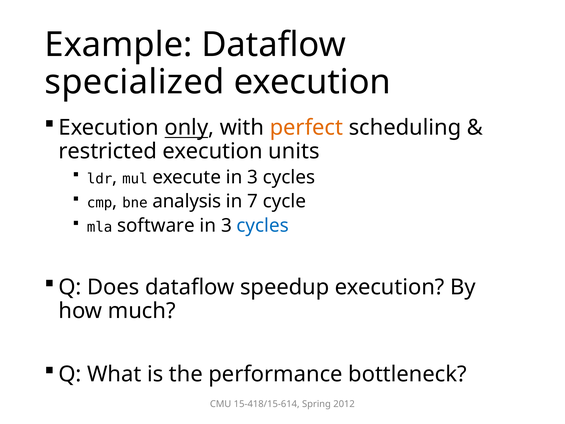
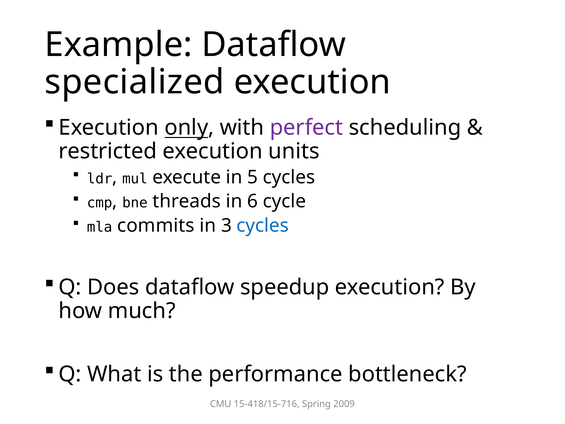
perfect colour: orange -> purple (306, 127)
execute in 3: 3 -> 5 (253, 177)
analysis: analysis -> threads (187, 201)
7: 7 -> 6 (253, 201)
software: software -> commits (156, 226)
15-418/15-614: 15-418/15-614 -> 15-418/15-716 (267, 404)
2012: 2012 -> 2009 (344, 404)
